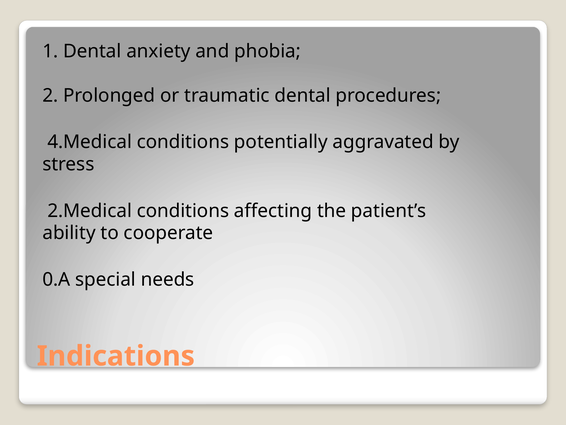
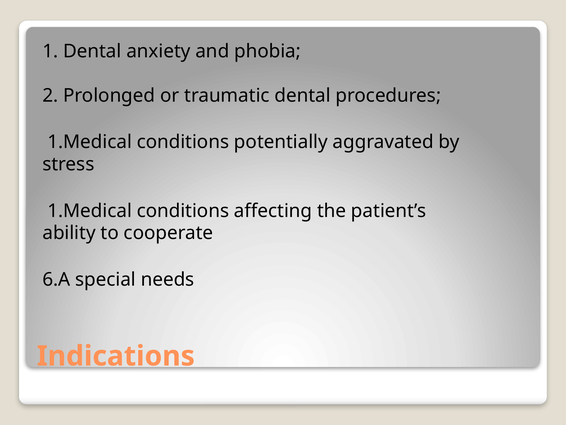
4.Medical: 4.Medical -> 1.Medical (90, 142)
2.Medical: 2.Medical -> 1.Medical (90, 211)
0.A: 0.A -> 6.A (56, 279)
